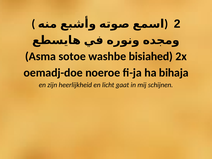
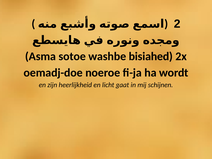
bihaja: bihaja -> wordt (174, 73)
